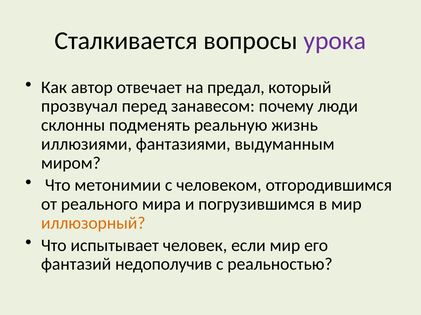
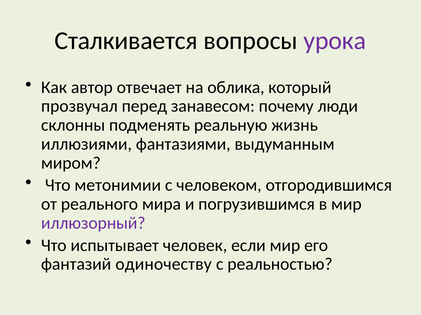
предал: предал -> облика (236, 88)
иллюзорный colour: orange -> purple (93, 224)
недополучив: недополучив -> одиночеству (164, 265)
